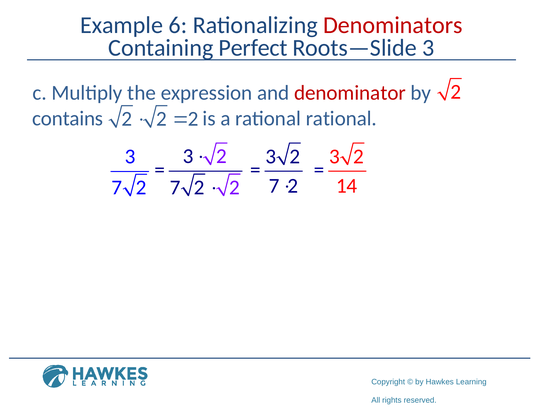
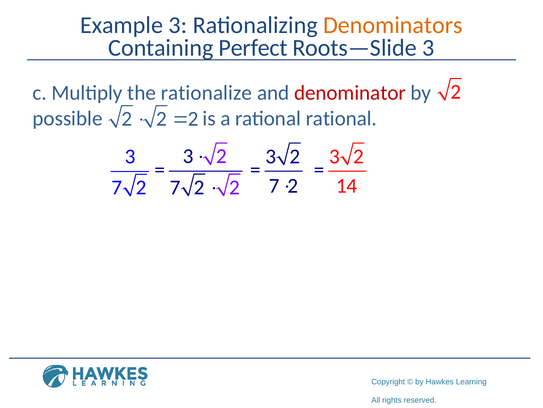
Example 6: 6 -> 3 (178, 25)
Denominators colour: red -> orange (393, 25)
expression: expression -> rationalize (206, 93)
contains: contains -> possible (68, 118)
